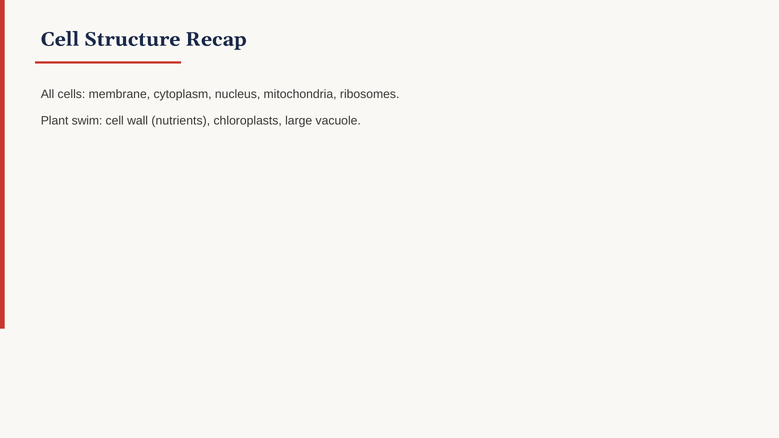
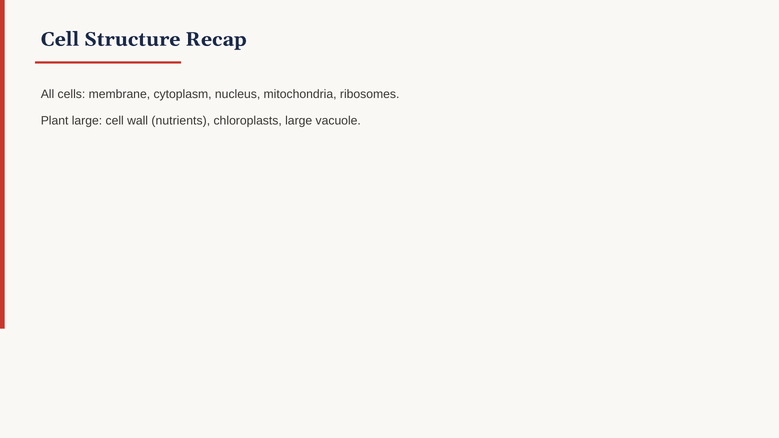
Plant swim: swim -> large (87, 121)
